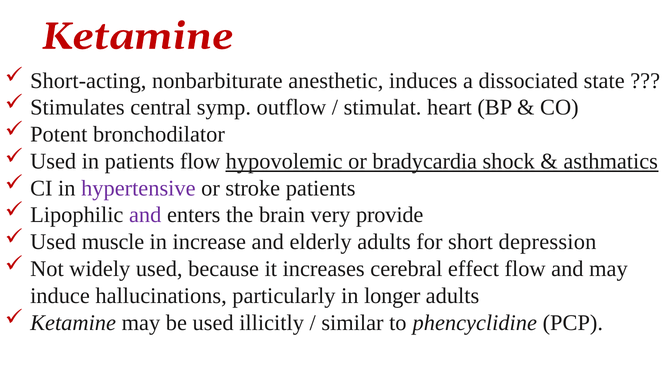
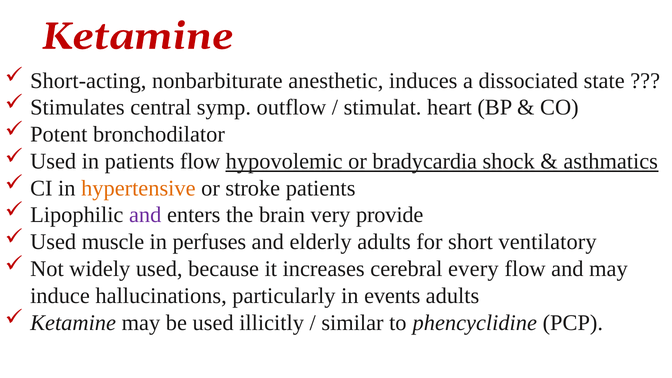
hypertensive colour: purple -> orange (138, 188)
increase: increase -> perfuses (209, 242)
depression: depression -> ventilatory (548, 242)
effect: effect -> every (473, 269)
longer: longer -> events (392, 296)
